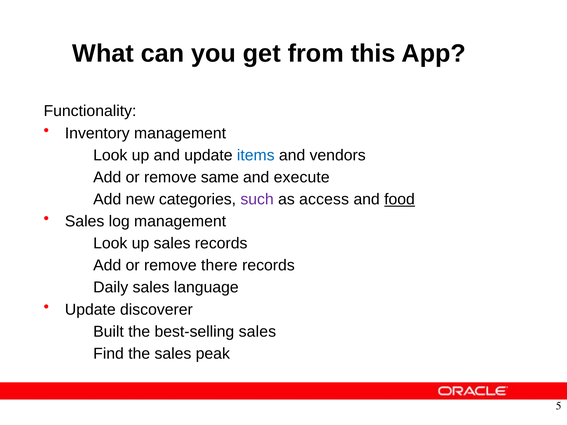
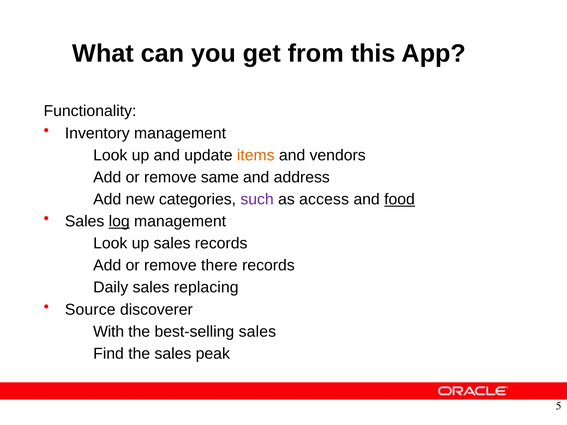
items colour: blue -> orange (256, 155)
execute: execute -> address (302, 177)
log underline: none -> present (119, 221)
language: language -> replacing (206, 288)
Update: Update -> Source (90, 310)
Built: Built -> With (109, 332)
